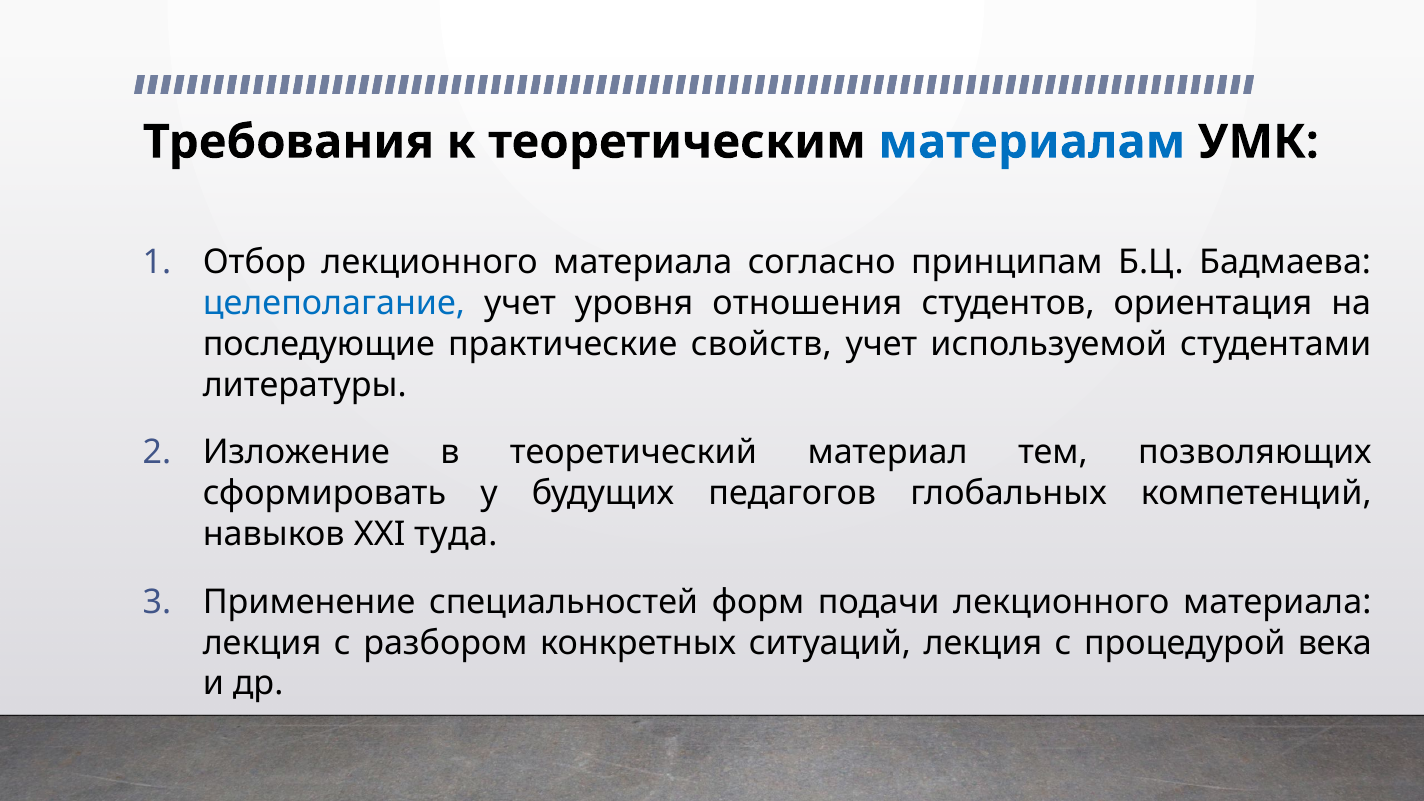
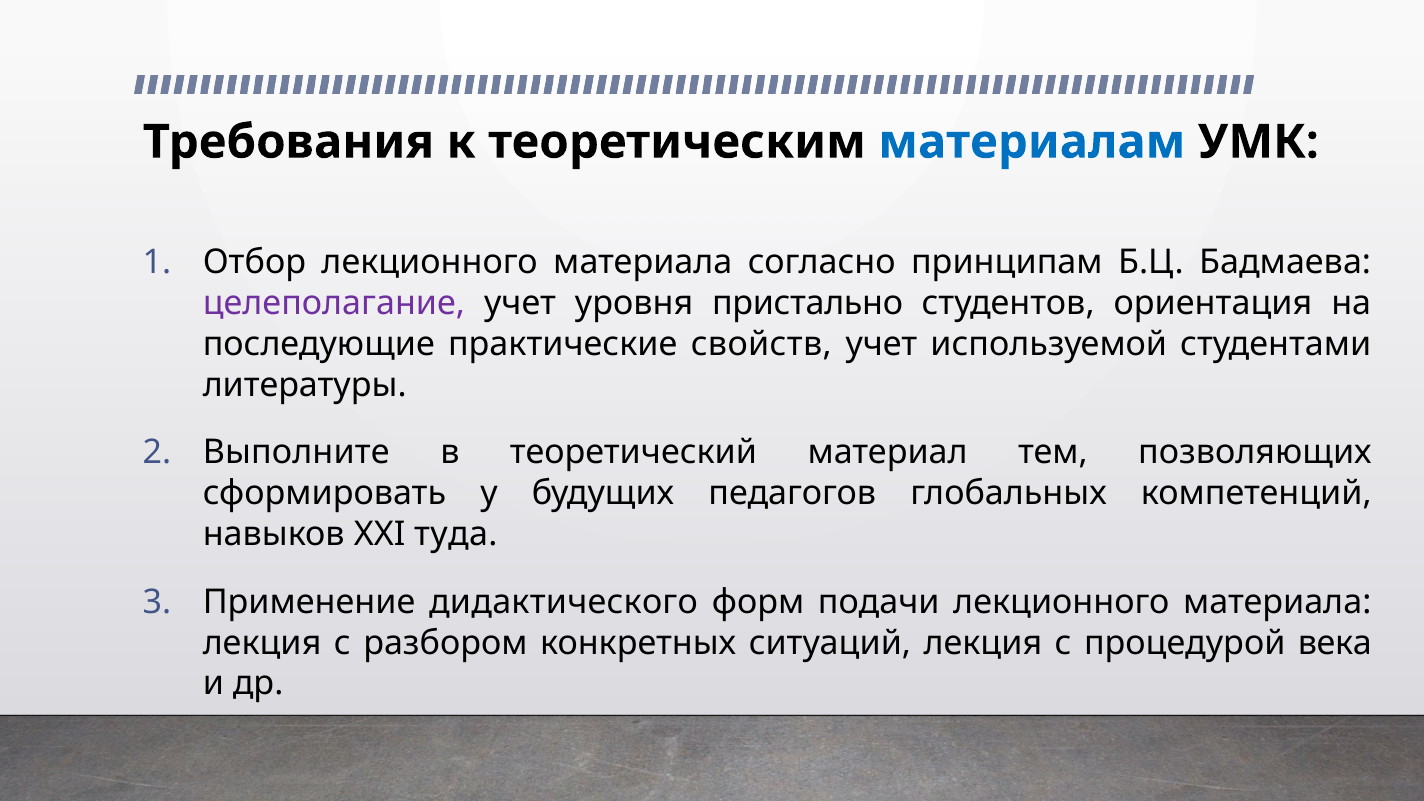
целеполагание colour: blue -> purple (334, 303)
отношения: отношения -> пристально (808, 303)
Изложение: Изложение -> Выполните (296, 452)
специальностей: специальностей -> дидактического (563, 602)
